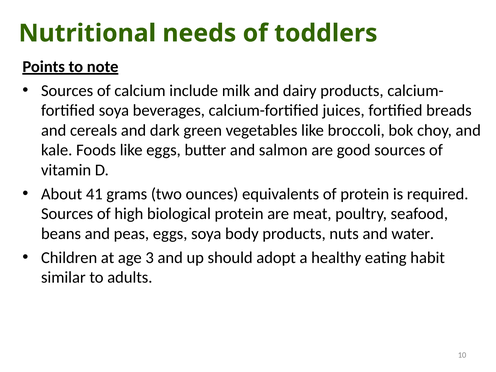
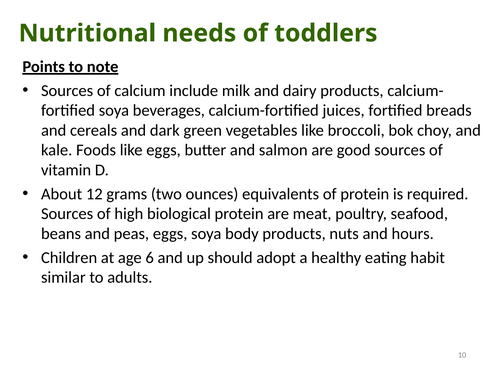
41: 41 -> 12 (94, 194)
water: water -> hours (413, 234)
3: 3 -> 6 (150, 258)
